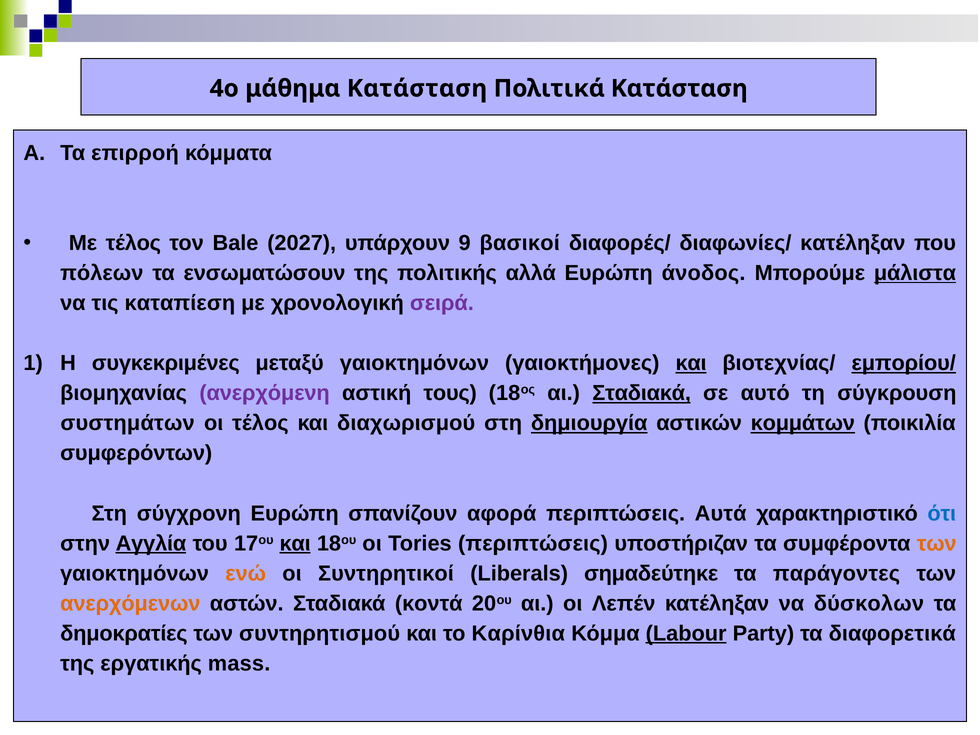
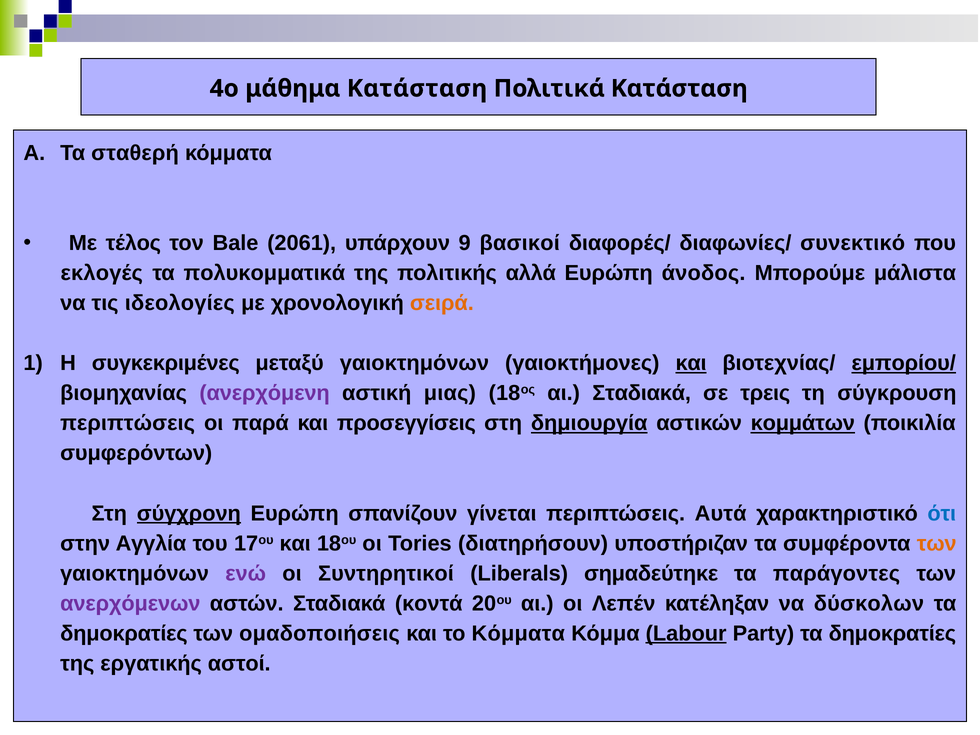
επιρροή: επιρροή -> σταθερή (135, 153)
2027: 2027 -> 2061 (302, 243)
διαφωνίες/ κατέληξαν: κατέληξαν -> συνεκτικό (853, 243)
πόλεων: πόλεων -> εκλογές (102, 273)
ενσωματώσουν: ενσωματώσουν -> πολυκομματικά (264, 273)
μάλιστα underline: present -> none (915, 273)
καταπίεση: καταπίεση -> ιδεολογίες (180, 303)
σειρά colour: purple -> orange (442, 303)
τους: τους -> μιας (450, 393)
Σταδιακά underline: present -> none (642, 393)
αυτό: αυτό -> τρεις (765, 393)
συστημάτων: συστημάτων -> περιπτώσεις (128, 423)
οι τέλος: τέλος -> παρά (260, 423)
διαχωρισμού: διαχωρισμού -> προσεγγίσεις (406, 423)
σύγχρονη underline: none -> present (189, 513)
αφορά: αφορά -> γίνεται (502, 513)
Αγγλία underline: present -> none (151, 543)
και underline: present -> none (295, 543)
Tories περιπτώσεις: περιπτώσεις -> διατηρήσουν (533, 543)
ενώ colour: orange -> purple (246, 573)
ανερχόμενων colour: orange -> purple (130, 603)
συντηρητισμού: συντηρητισμού -> ομαδοποιήσεις (320, 633)
το Καρίνθια: Καρίνθια -> Κόμματα (518, 633)
Party τα διαφορετικά: διαφορετικά -> δημοκρατίες (892, 633)
mass: mass -> αστοί (239, 663)
